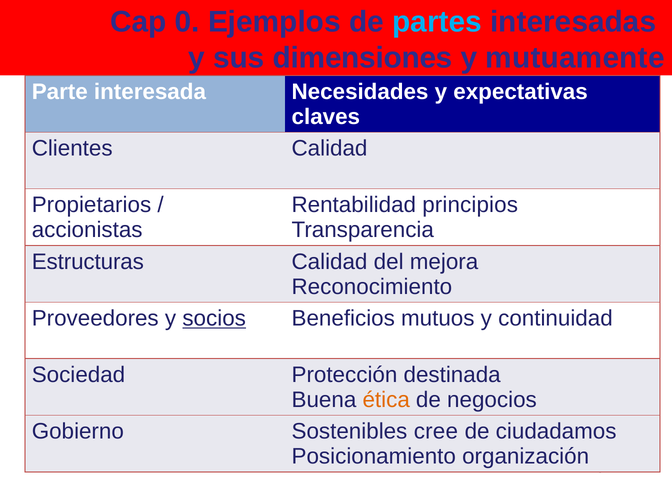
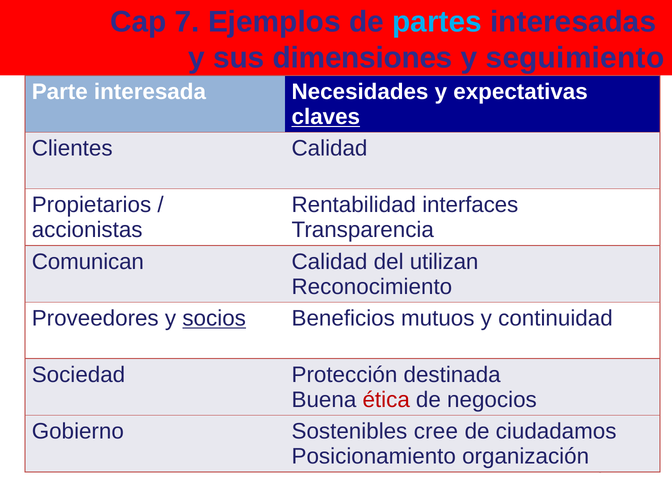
0: 0 -> 7 (187, 22)
mutuamente: mutuamente -> seguimiento (575, 58)
claves underline: none -> present (326, 117)
principios: principios -> interfaces (470, 205)
Estructuras: Estructuras -> Comunican (88, 262)
mejora: mejora -> utilizan (444, 262)
ética colour: orange -> red (386, 400)
